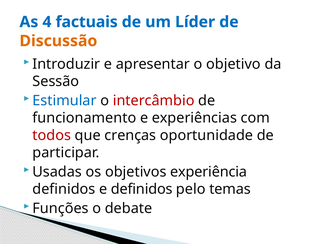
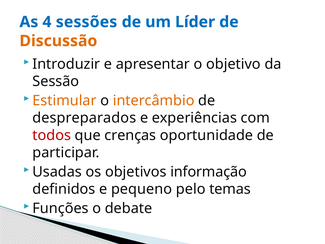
factuais: factuais -> sessões (87, 22)
Estimular colour: blue -> orange (64, 100)
intercâmbio colour: red -> orange (154, 100)
funcionamento: funcionamento -> despreparados (84, 118)
experiência: experiência -> informação (209, 172)
e definidos: definidos -> pequeno (142, 189)
